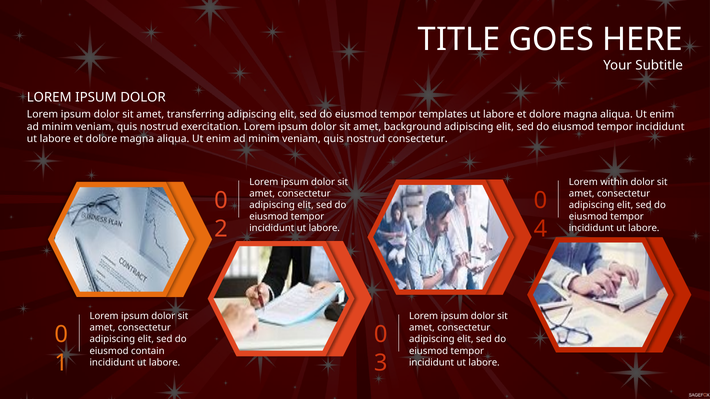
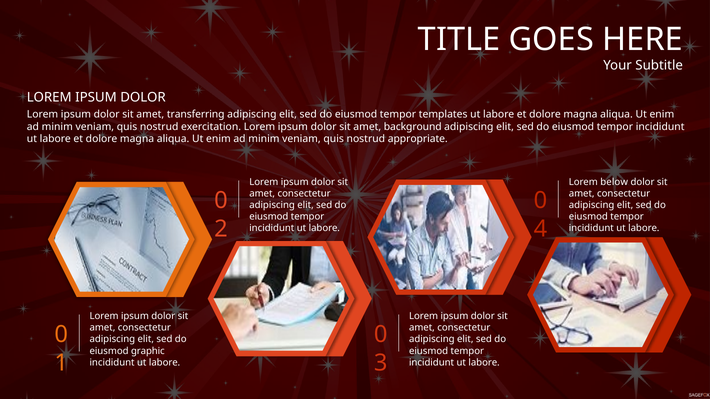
nostrud consectetur: consectetur -> appropriate (418, 139)
within: within -> below (614, 182)
contain: contain -> graphic (148, 351)
